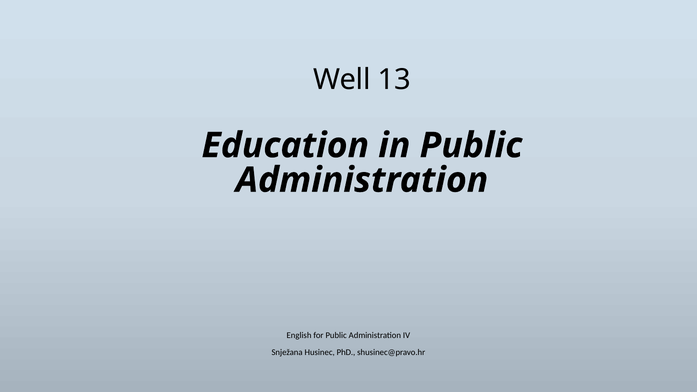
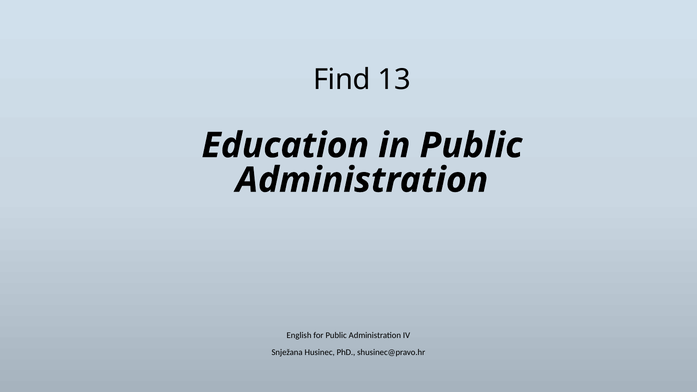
Well: Well -> Find (342, 80)
